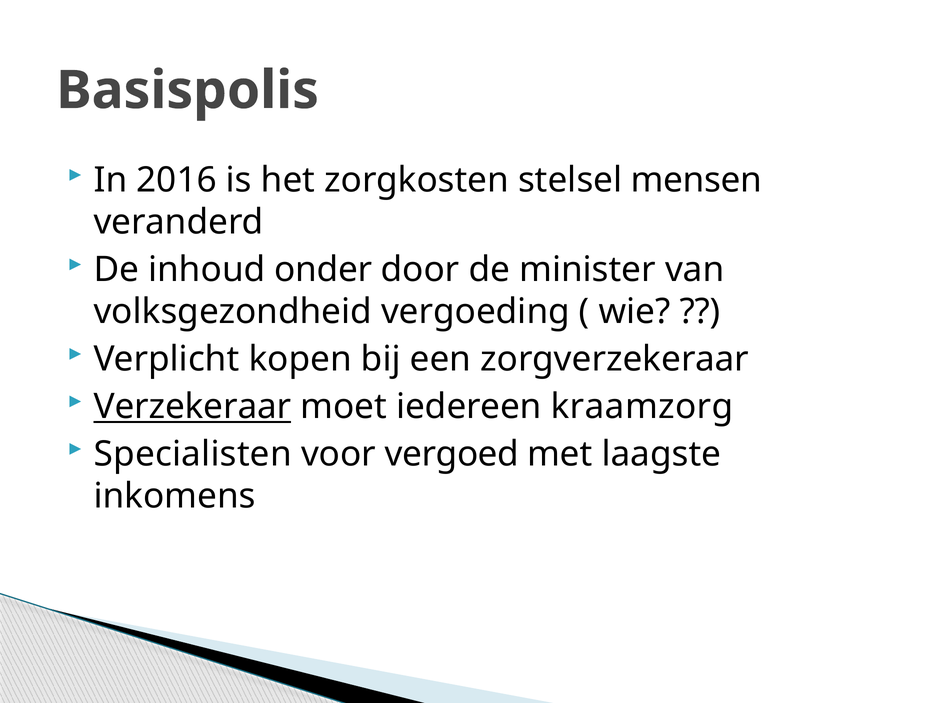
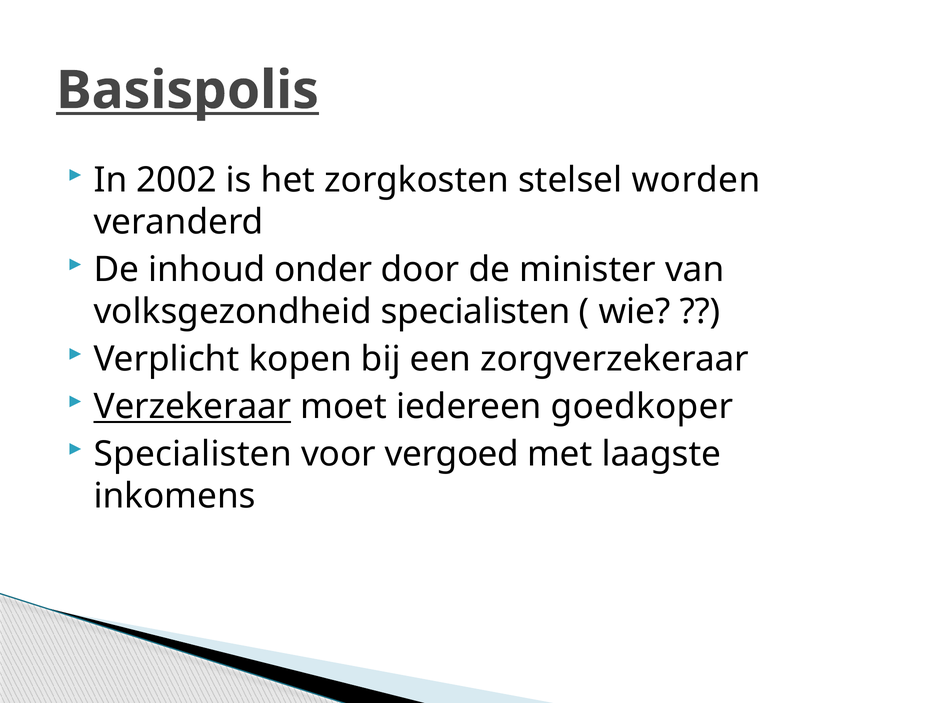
Basispolis underline: none -> present (188, 91)
2016: 2016 -> 2002 (177, 180)
mensen: mensen -> worden (696, 180)
volksgezondheid vergoeding: vergoeding -> specialisten (476, 312)
kraamzorg: kraamzorg -> goedkoper (642, 407)
